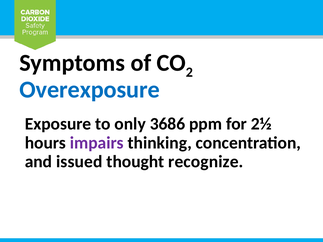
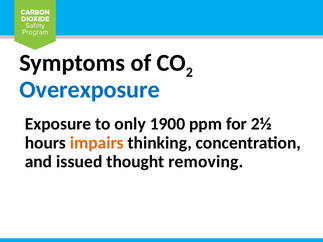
3686: 3686 -> 1900 (167, 124)
impairs colour: purple -> orange (97, 143)
recognize: recognize -> removing (206, 162)
